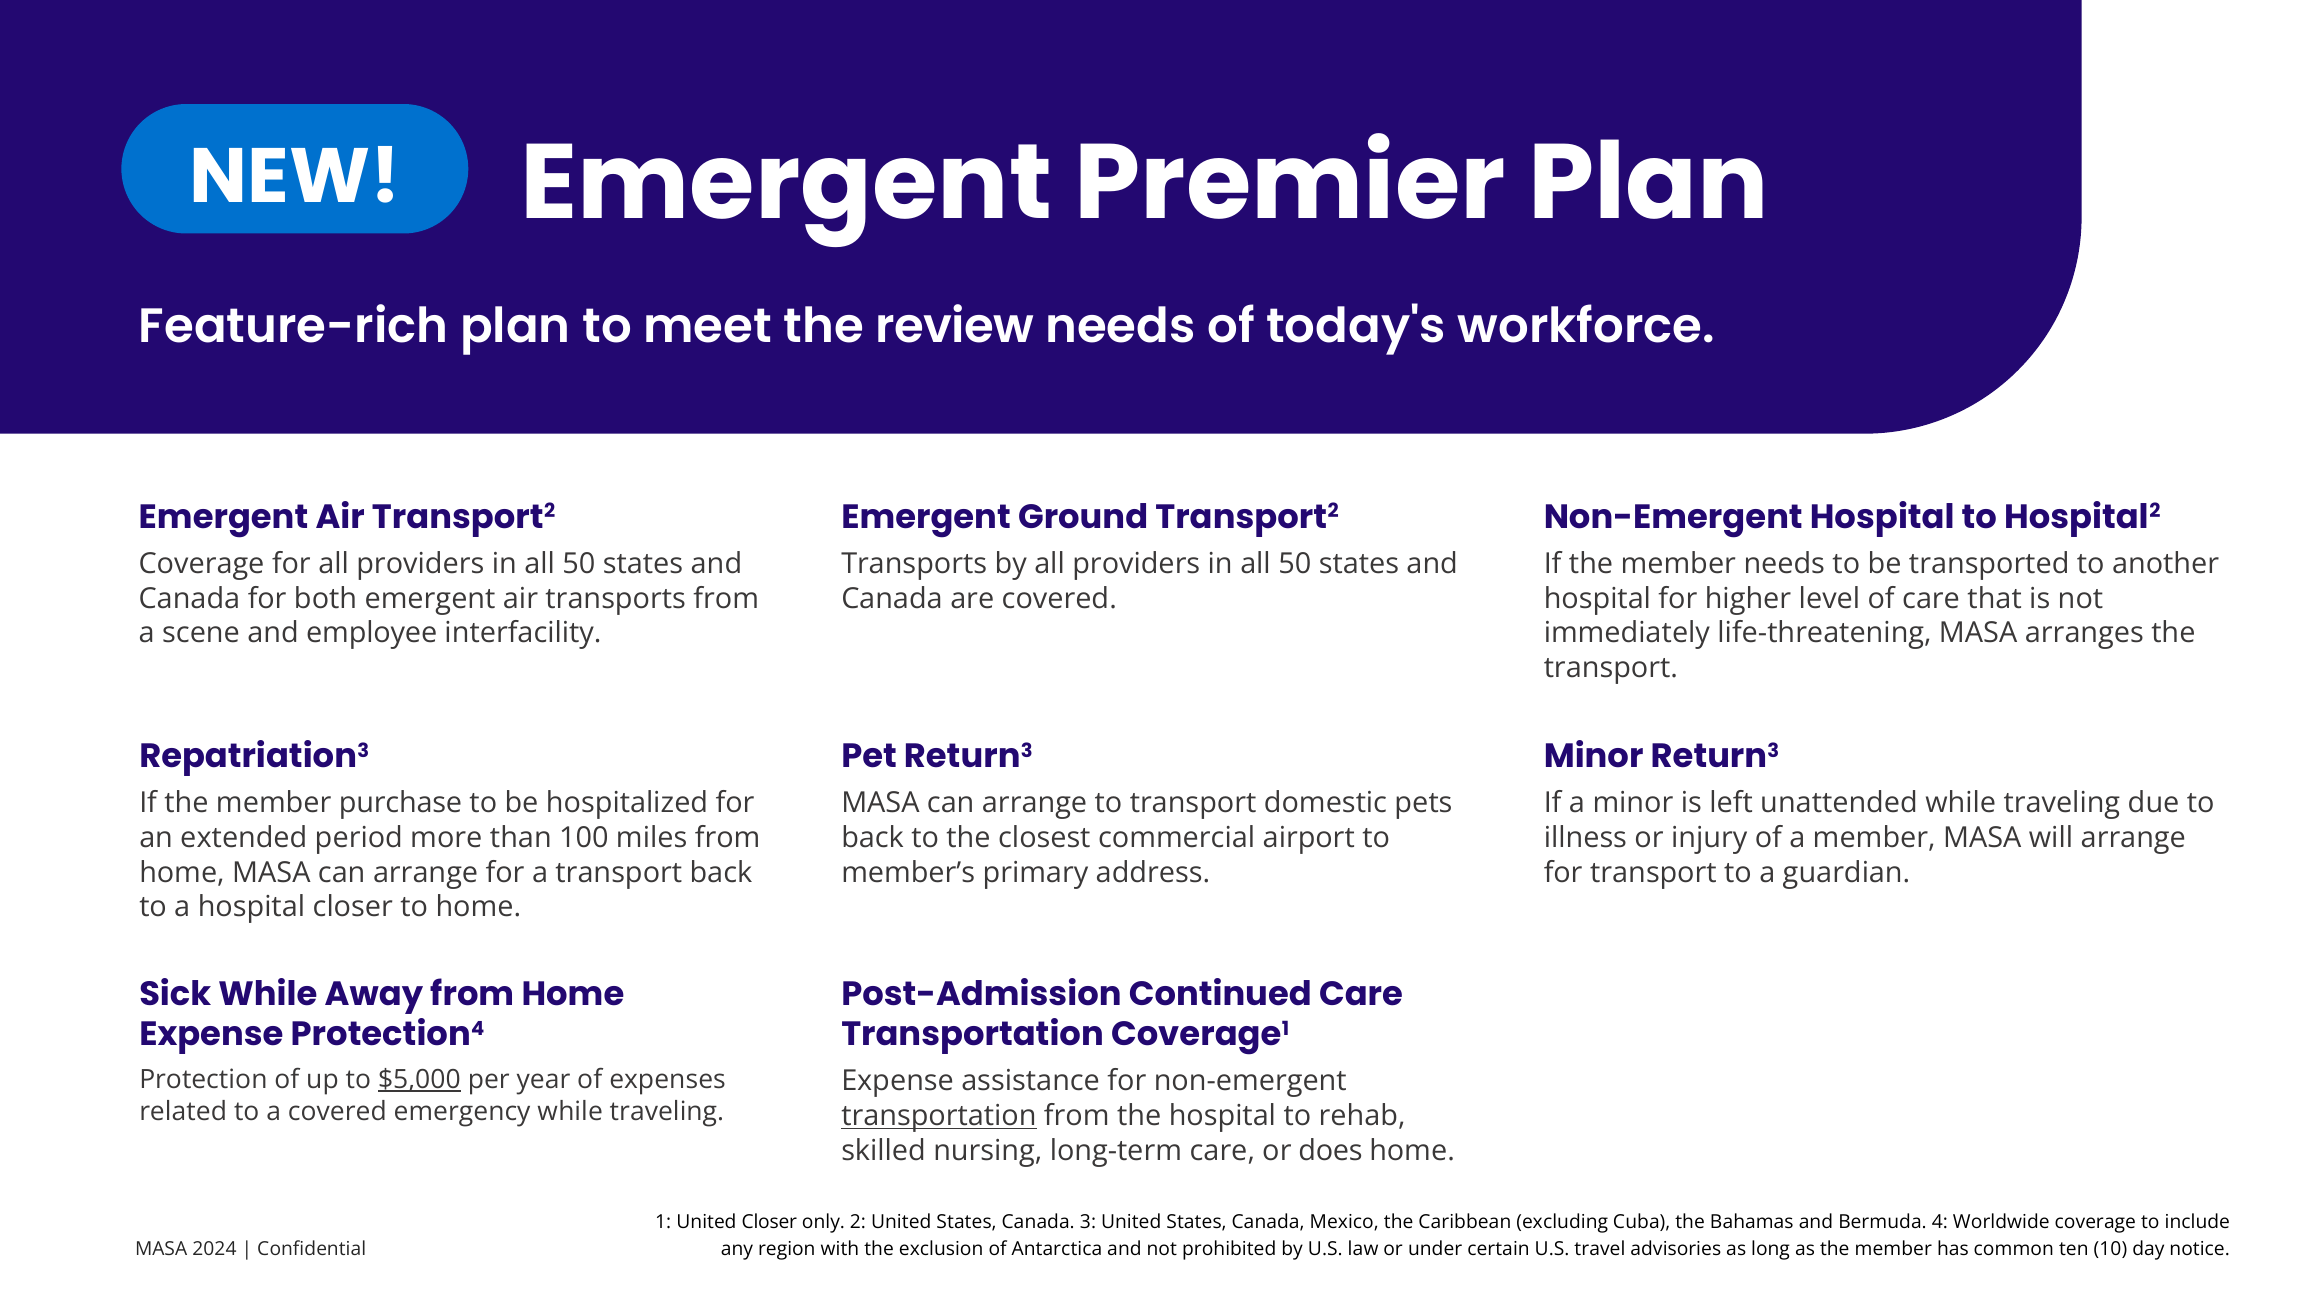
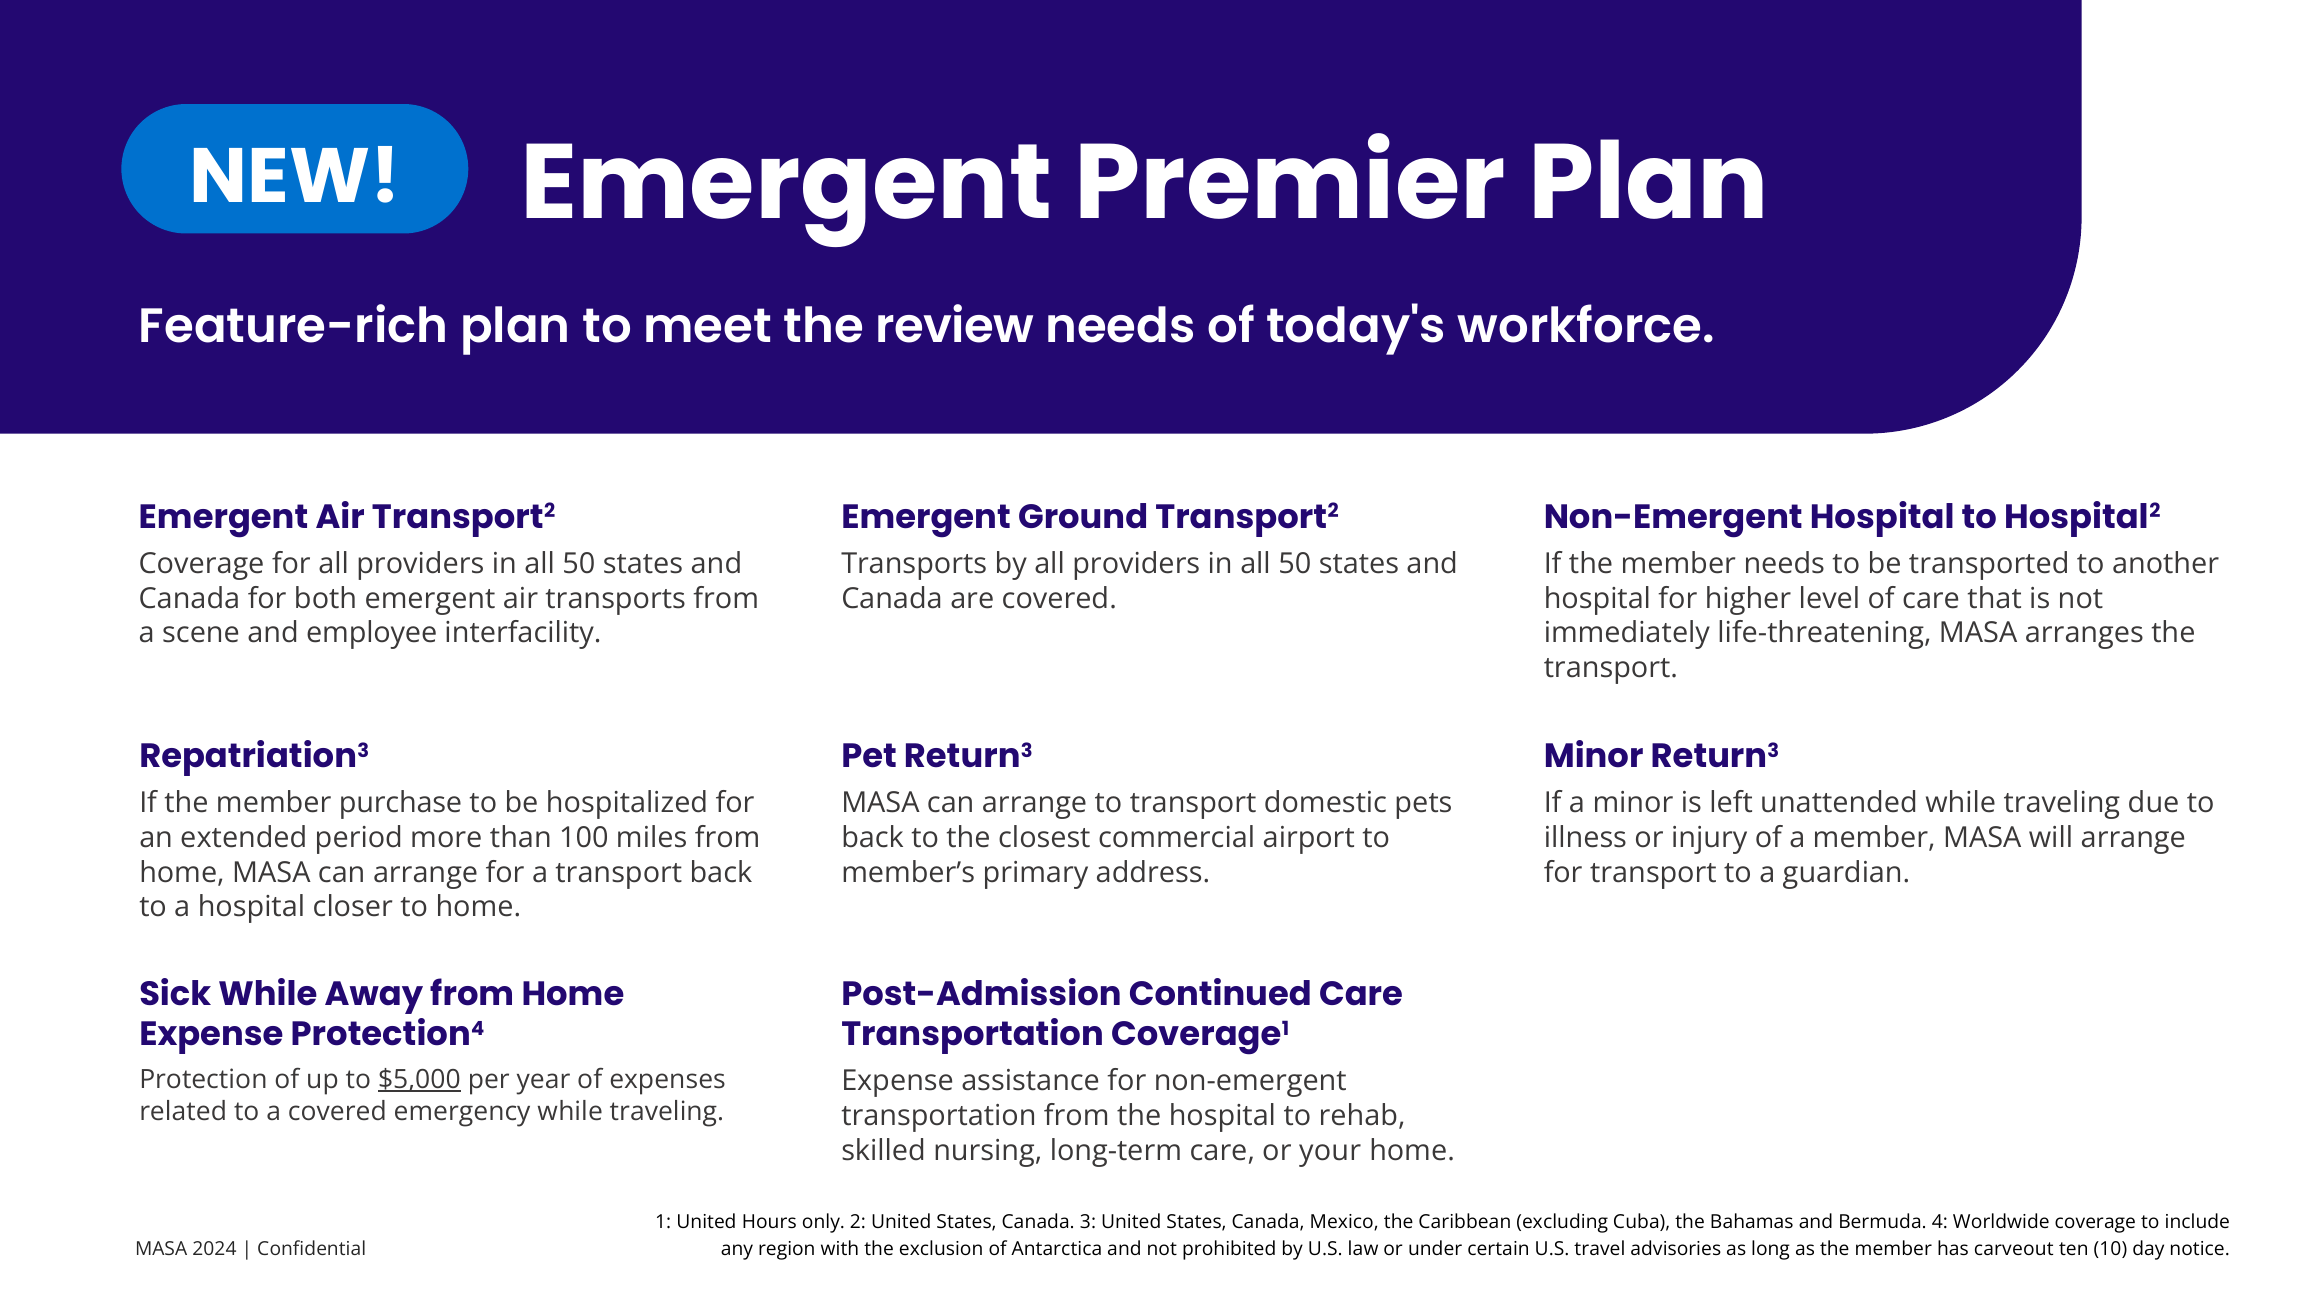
transportation underline: present -> none (939, 1116)
does: does -> your (1330, 1151)
United Closer: Closer -> Hours (769, 1223)
common: common -> carveout (2014, 1249)
